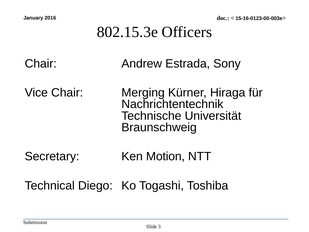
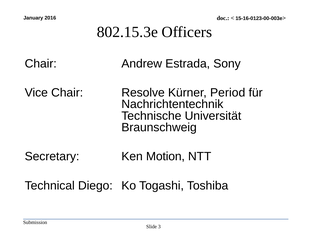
Merging: Merging -> Resolve (143, 93)
Hiraga: Hiraga -> Period (228, 93)
